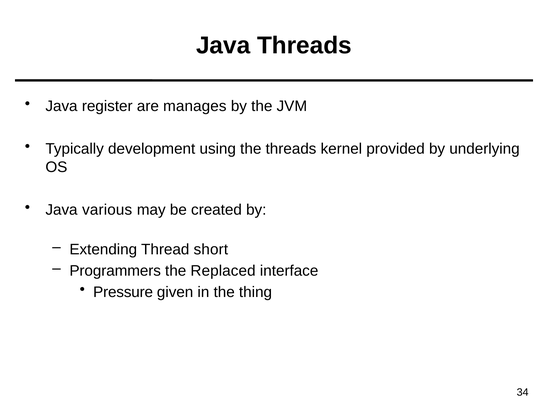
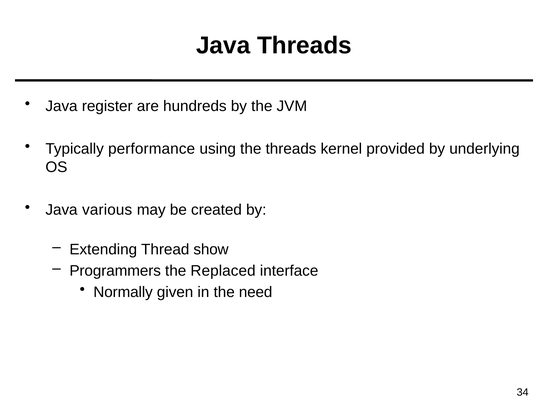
manages: manages -> hundreds (195, 106)
development: development -> performance (152, 149)
short: short -> show (211, 249)
Pressure: Pressure -> Normally (123, 292)
thing: thing -> need (256, 292)
